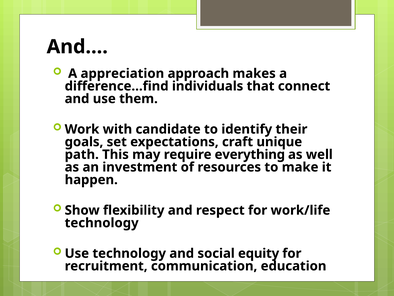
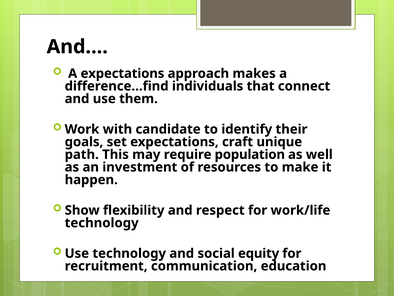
A appreciation: appreciation -> expectations (122, 73)
everything: everything -> population (250, 154)
